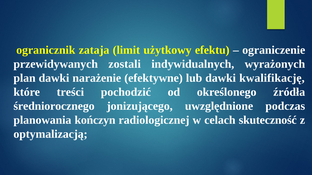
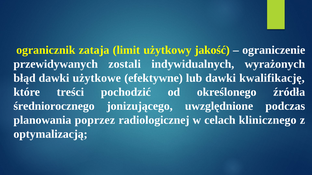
efektu: efektu -> jakość (212, 50)
plan: plan -> błąd (25, 78)
narażenie: narażenie -> użytkowe (97, 78)
kończyn: kończyn -> poprzez (95, 120)
skuteczność: skuteczność -> klinicznego (268, 120)
